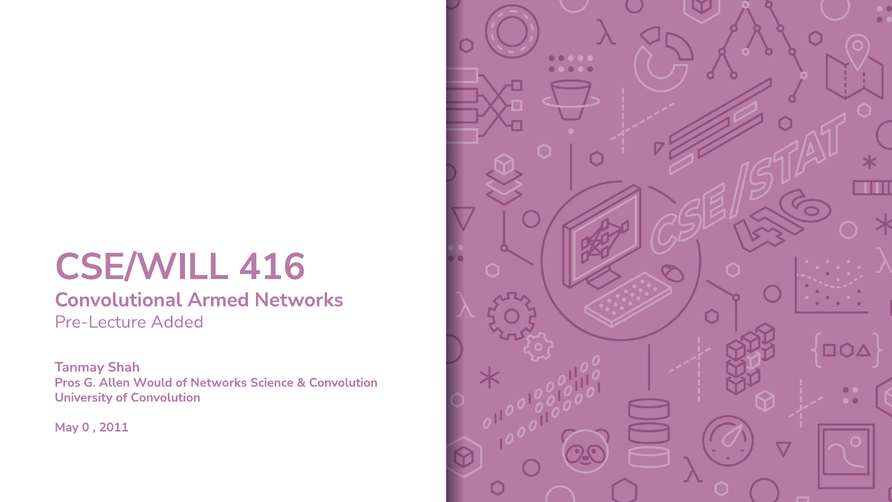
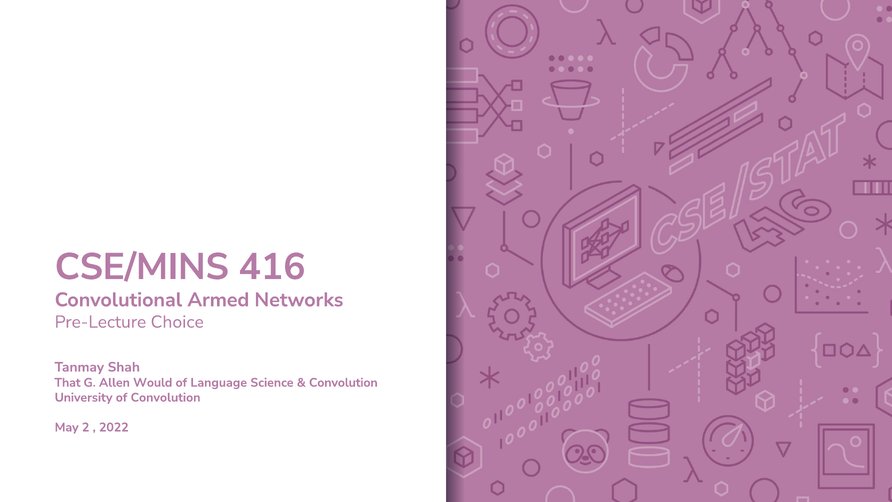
CSE/WILL: CSE/WILL -> CSE/MINS (142, 267)
Added: Added -> Choice (177, 322)
Pros: Pros -> That (68, 382)
of Networks: Networks -> Language (219, 382)
0: 0 -> 2 (86, 427)
2011: 2011 -> 2022 (114, 427)
